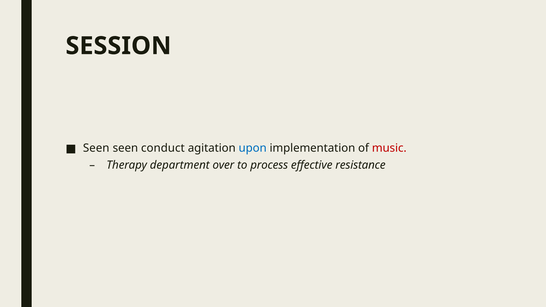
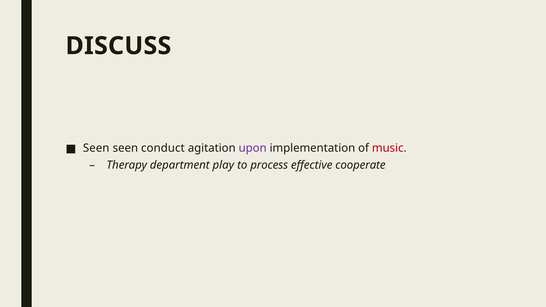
SESSION: SESSION -> DISCUSS (118, 46)
upon colour: blue -> purple (253, 148)
over: over -> play (223, 165)
resistance: resistance -> cooperate (360, 165)
